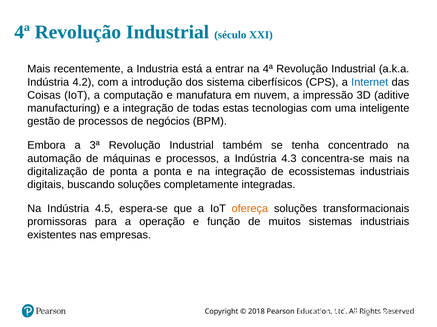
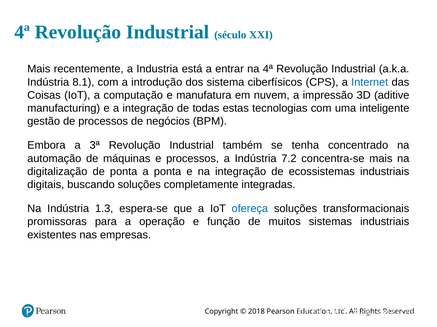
4.2: 4.2 -> 8.1 (83, 82)
4.3: 4.3 -> 7.2 (289, 159)
4.5: 4.5 -> 1.3 (104, 209)
ofereça colour: orange -> blue (250, 209)
